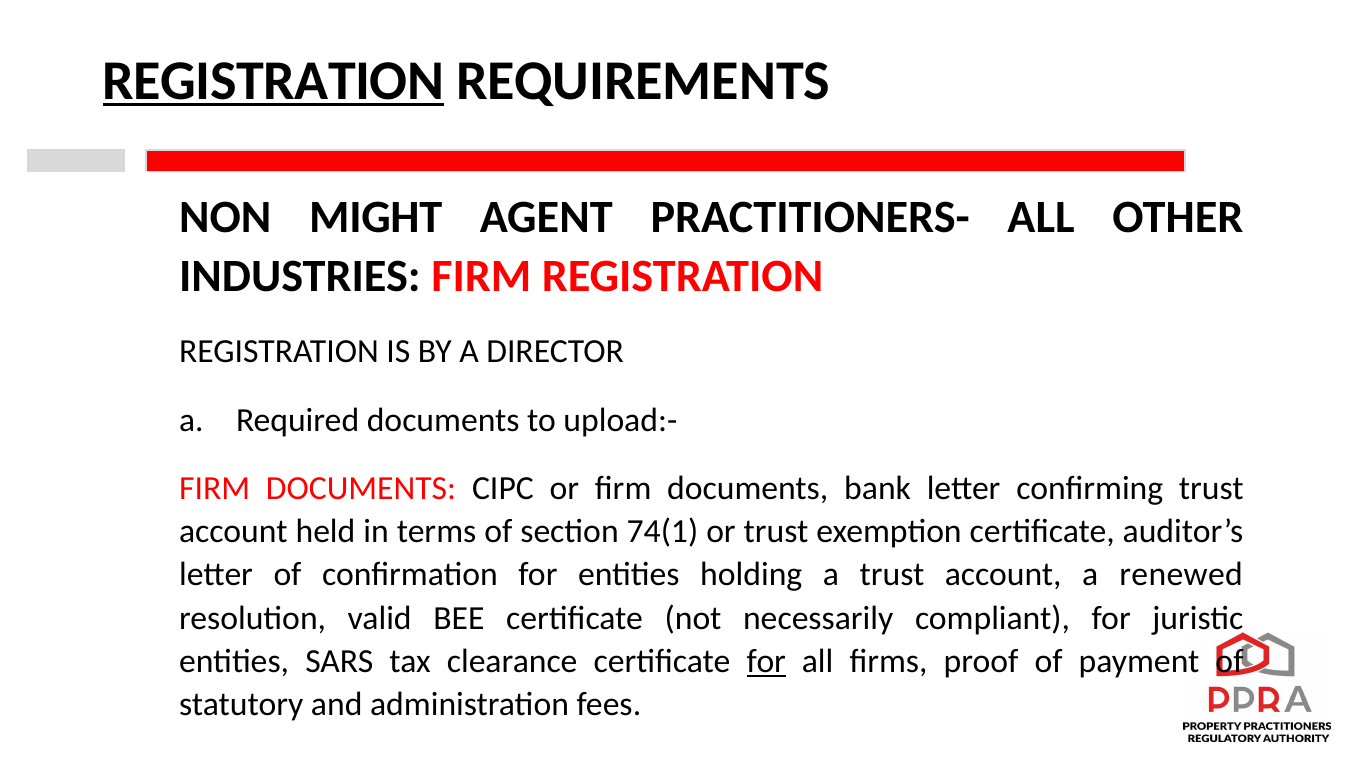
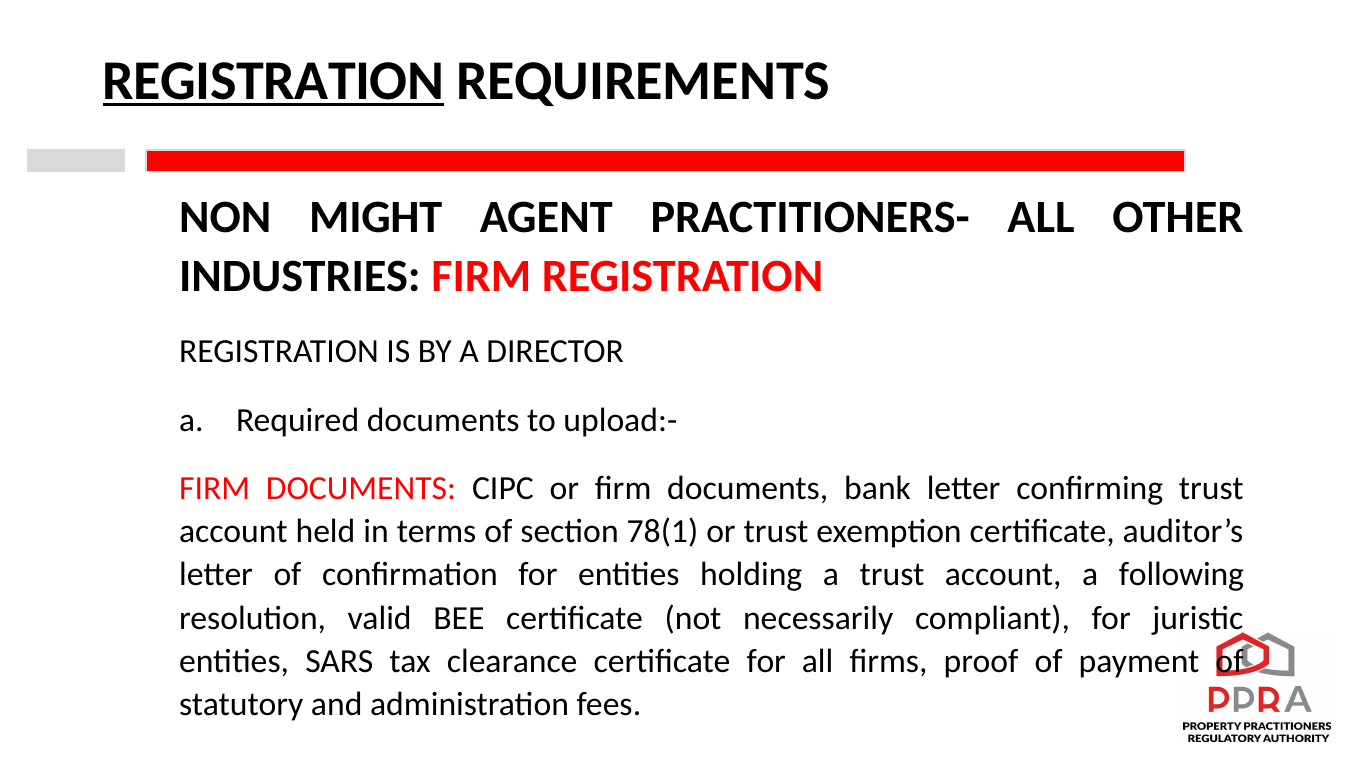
74(1: 74(1 -> 78(1 (662, 532)
renewed: renewed -> following (1181, 575)
for underline: present -> none (766, 662)
